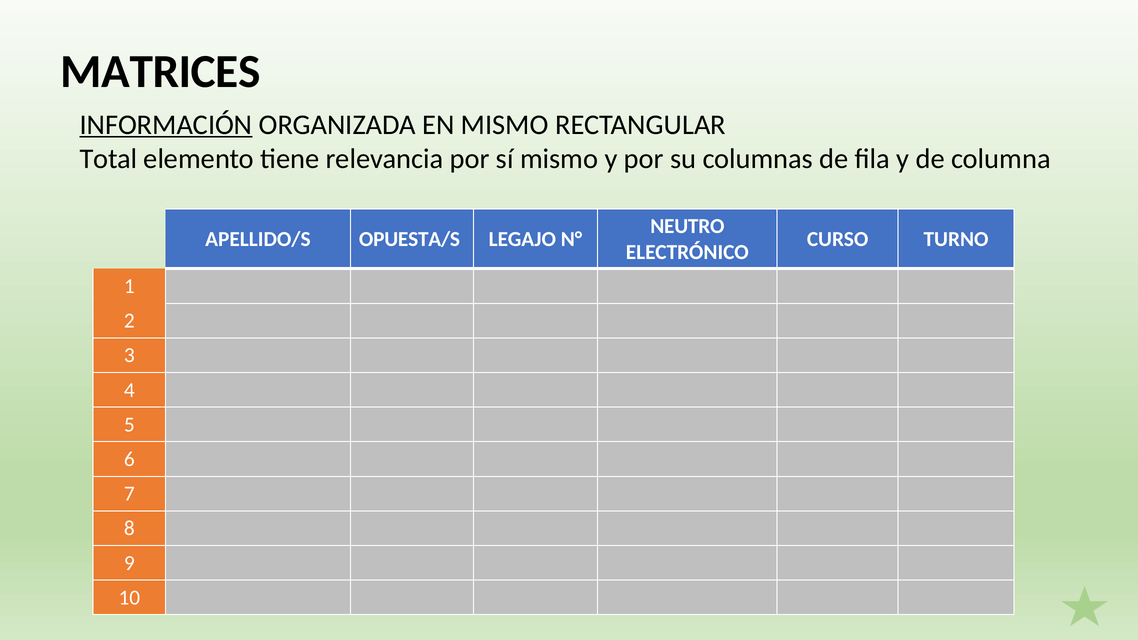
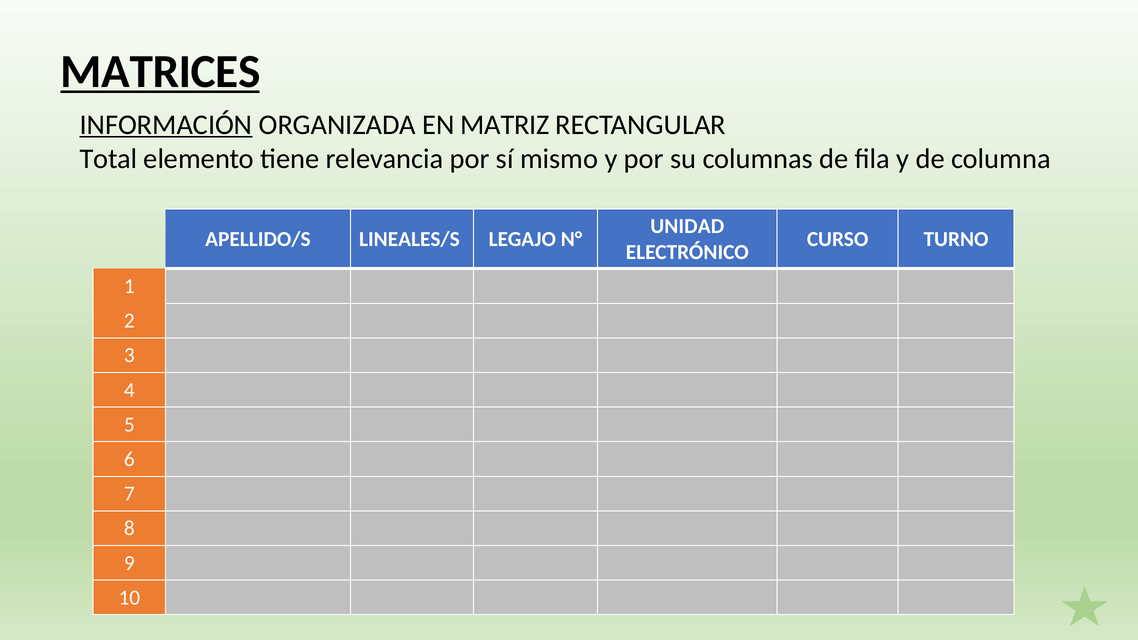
MATRICES underline: none -> present (160, 71)
EN MISMO: MISMO -> MATRIZ (505, 125)
NEUTRO: NEUTRO -> UNIDAD (687, 226)
OPUESTA/S: OPUESTA/S -> LINEALES/S (409, 239)
